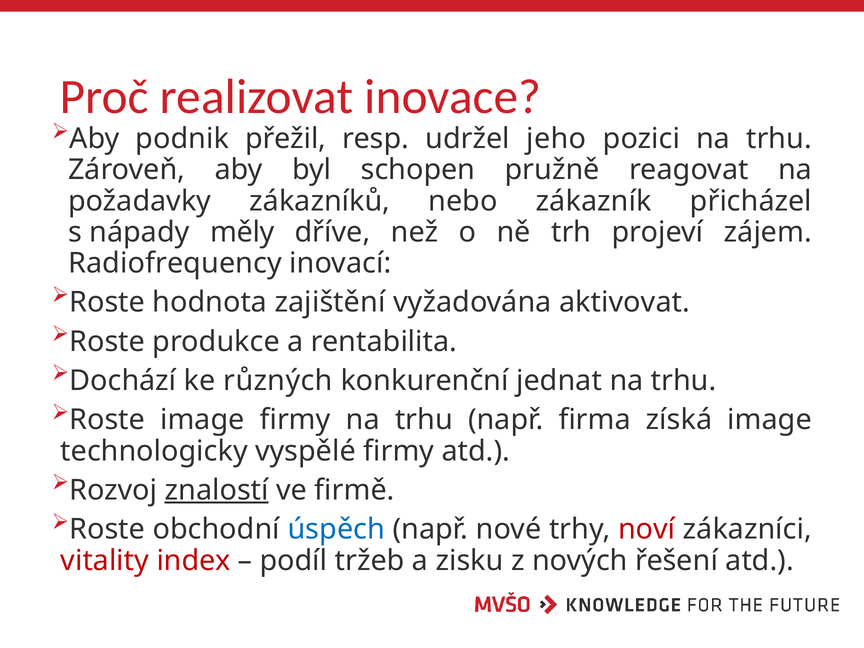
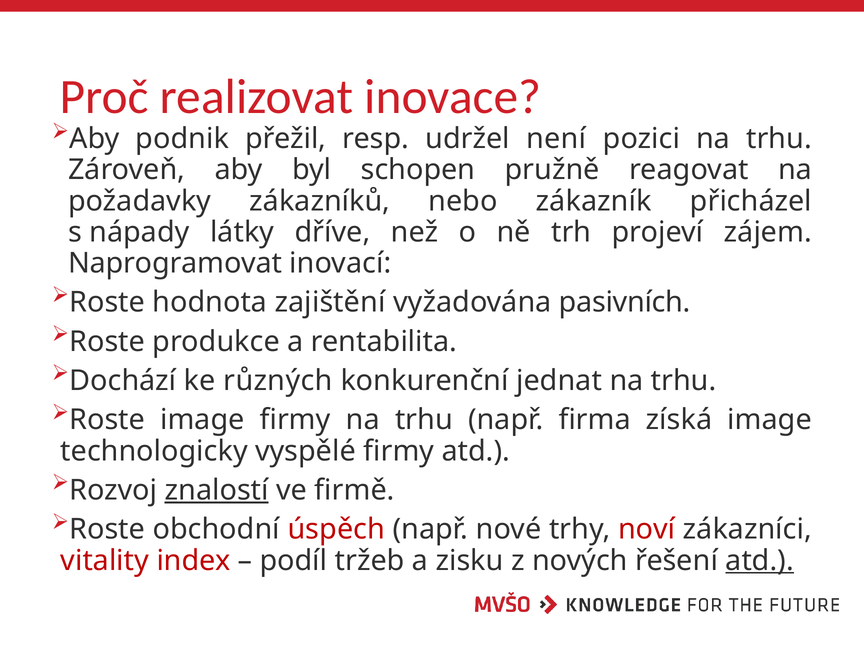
jeho: jeho -> není (556, 139)
měly: měly -> látky (242, 232)
Radiofrequency: Radiofrequency -> Naprogramovat (175, 263)
aktivovat: aktivovat -> pasivních (625, 302)
úspěch colour: blue -> red (336, 529)
atd underline: none -> present (760, 560)
